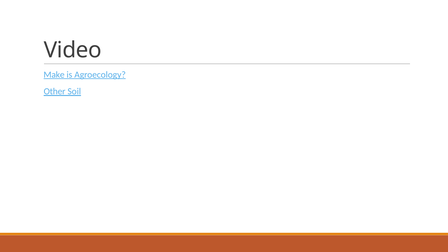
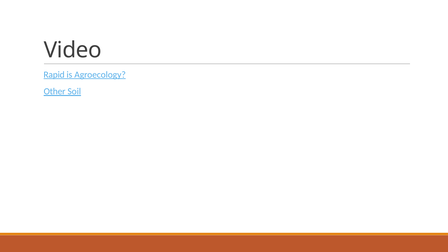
Make: Make -> Rapid (54, 75)
